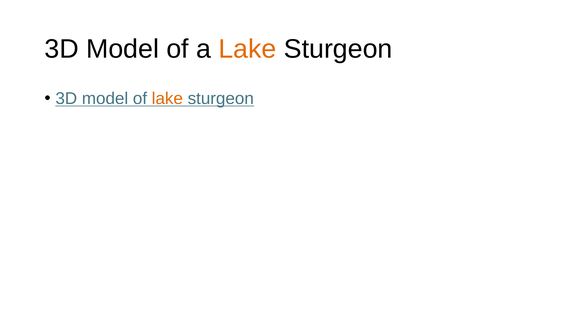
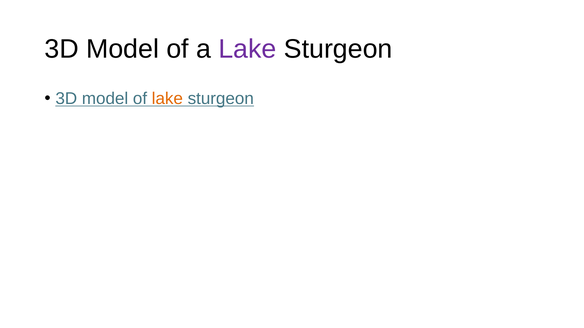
Lake colour: orange -> purple (247, 49)
